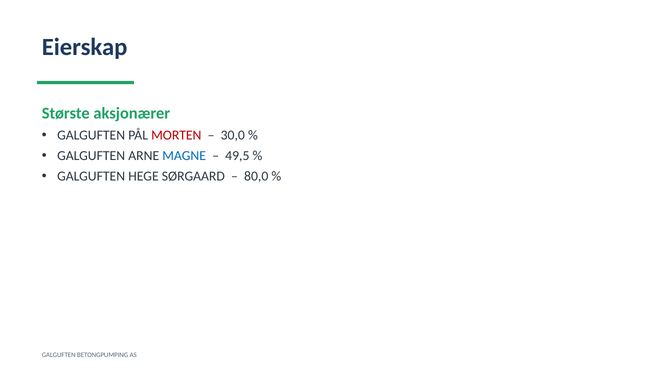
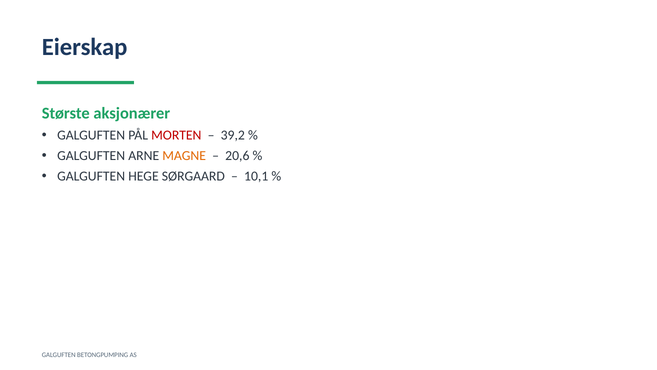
30,0: 30,0 -> 39,2 (233, 135)
MAGNE colour: blue -> orange (184, 156)
49,5: 49,5 -> 20,6 (237, 156)
80,0: 80,0 -> 10,1 (256, 176)
